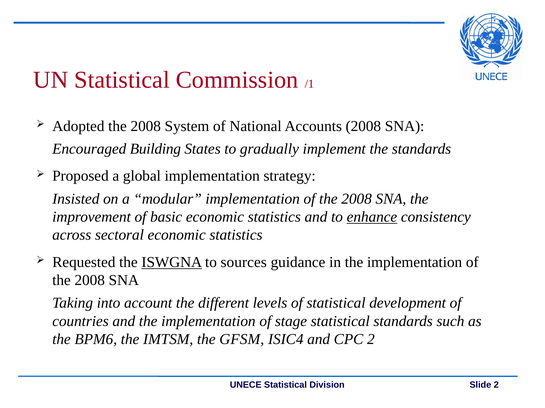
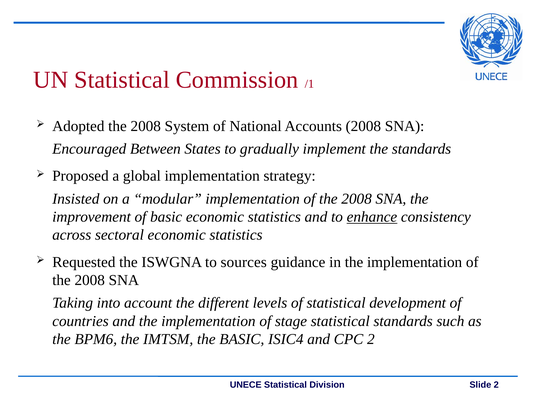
Building: Building -> Between (155, 149)
ISWGNA underline: present -> none (172, 263)
the GFSM: GFSM -> BASIC (242, 340)
